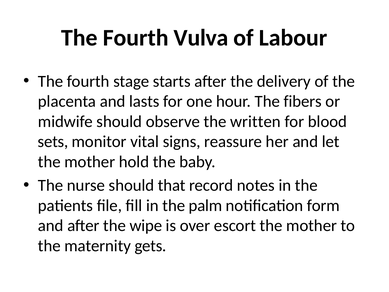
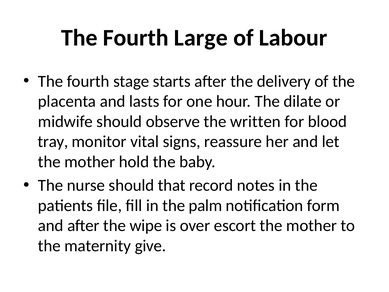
Vulva: Vulva -> Large (201, 38)
fibers: fibers -> dilate (303, 101)
sets: sets -> tray (53, 142)
gets: gets -> give (150, 246)
